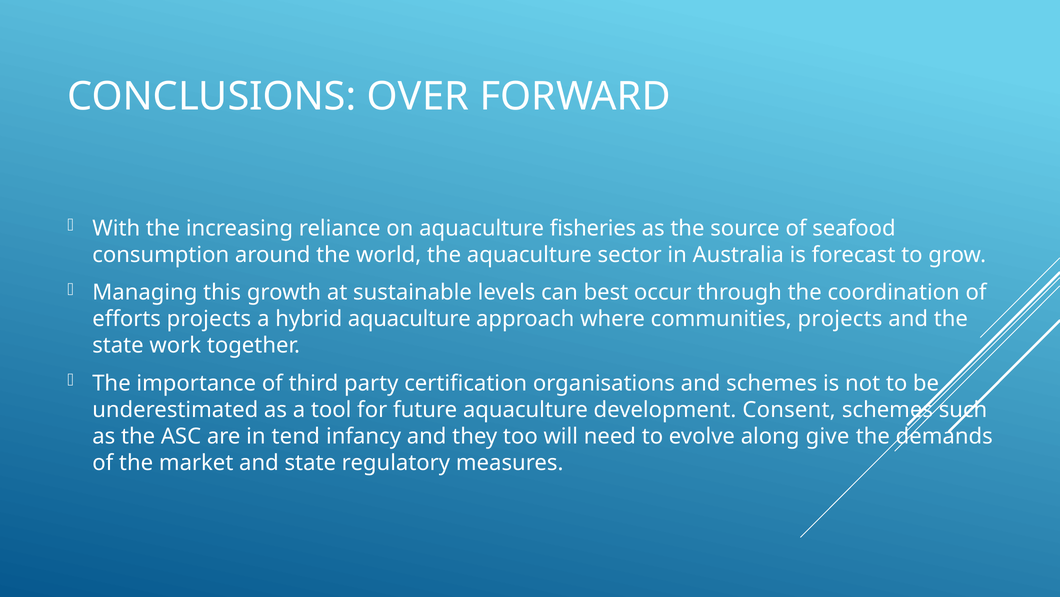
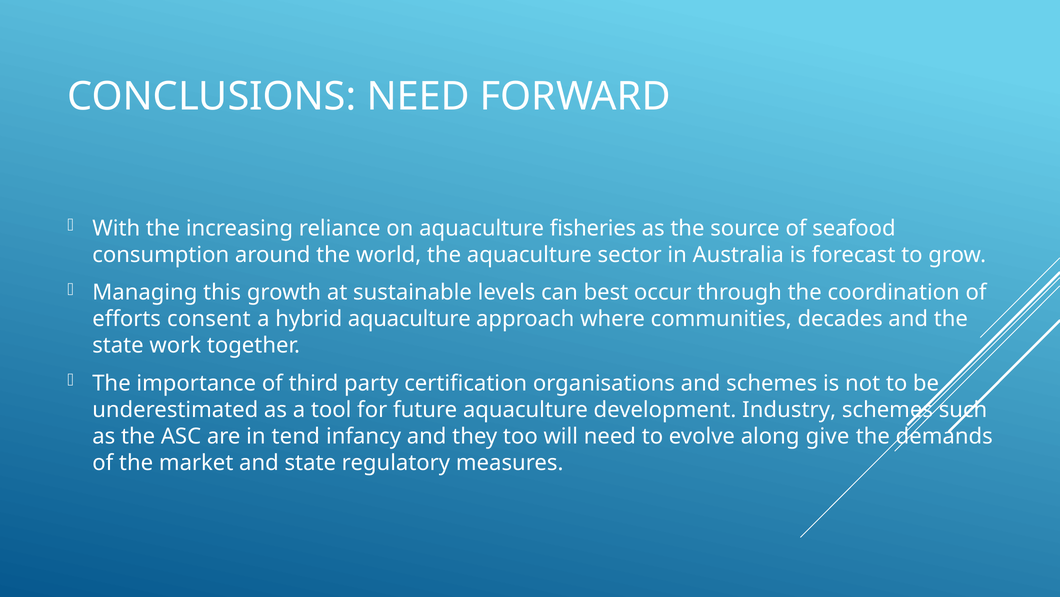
CONCLUSIONS OVER: OVER -> NEED (418, 96)
efforts projects: projects -> consent (209, 319)
communities projects: projects -> decades (840, 319)
Consent: Consent -> Industry (789, 409)
